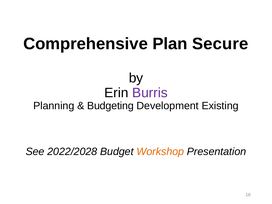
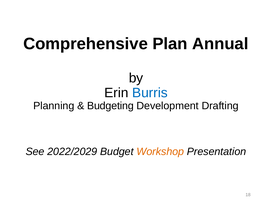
Secure: Secure -> Annual (220, 44)
Burris colour: purple -> blue (150, 93)
Existing: Existing -> Drafting (220, 106)
2022/2028: 2022/2028 -> 2022/2029 (72, 152)
